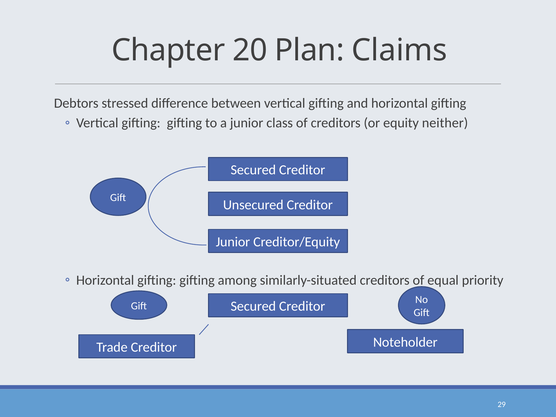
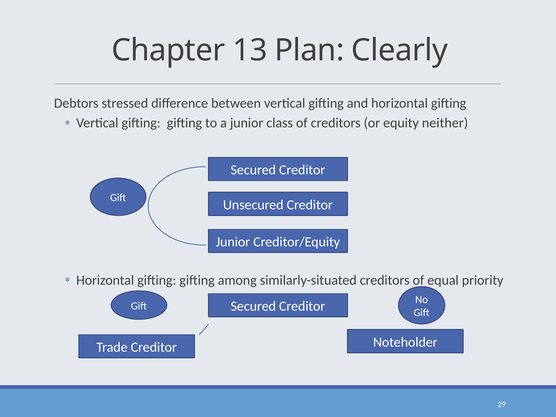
20: 20 -> 13 (250, 50)
Claims: Claims -> Clearly (400, 50)
